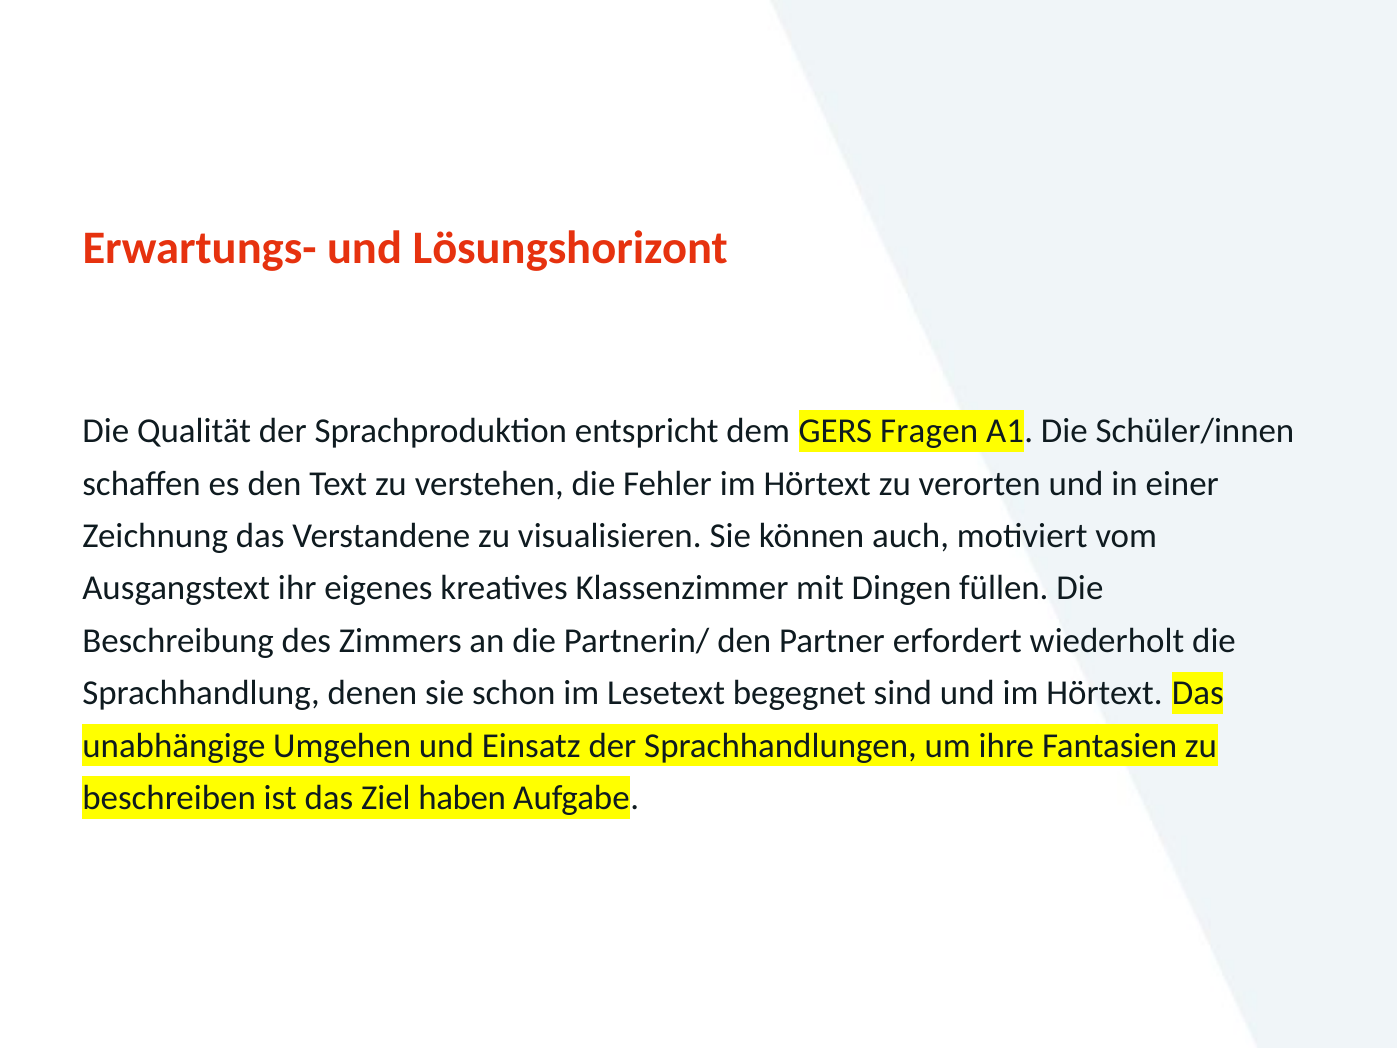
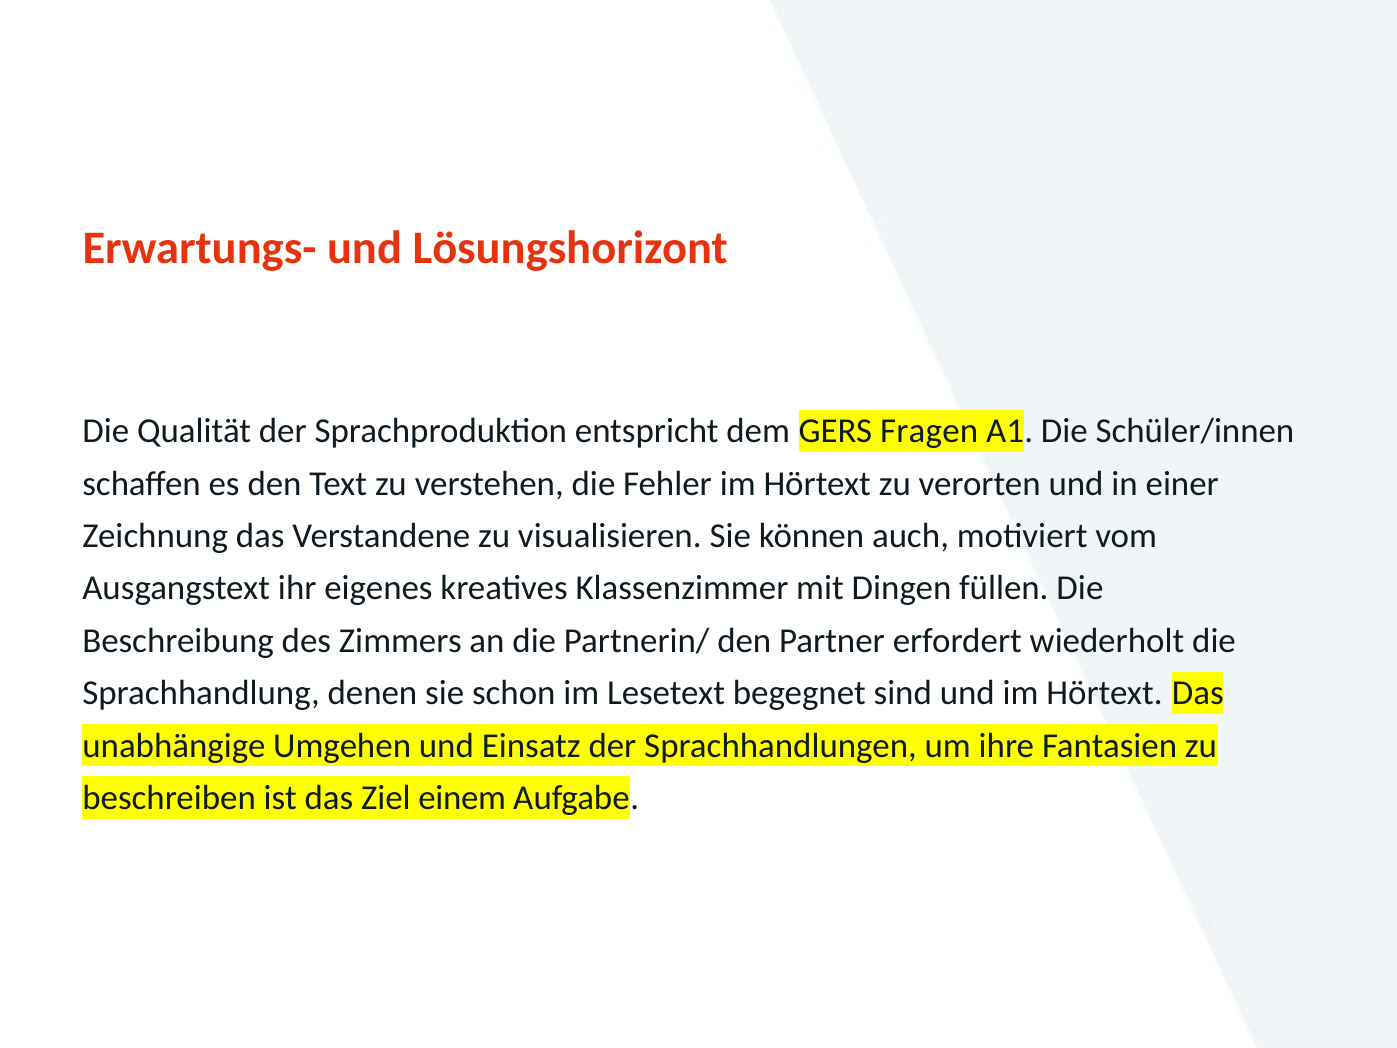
haben: haben -> einem (462, 798)
